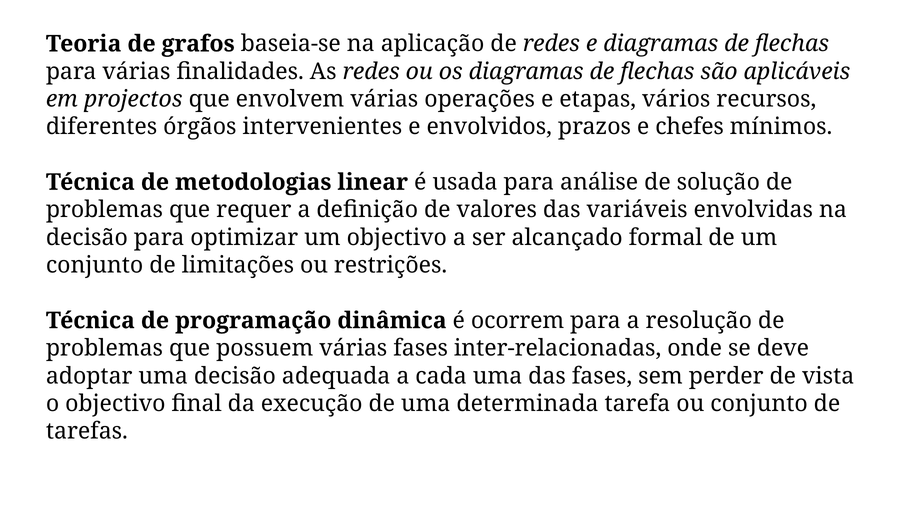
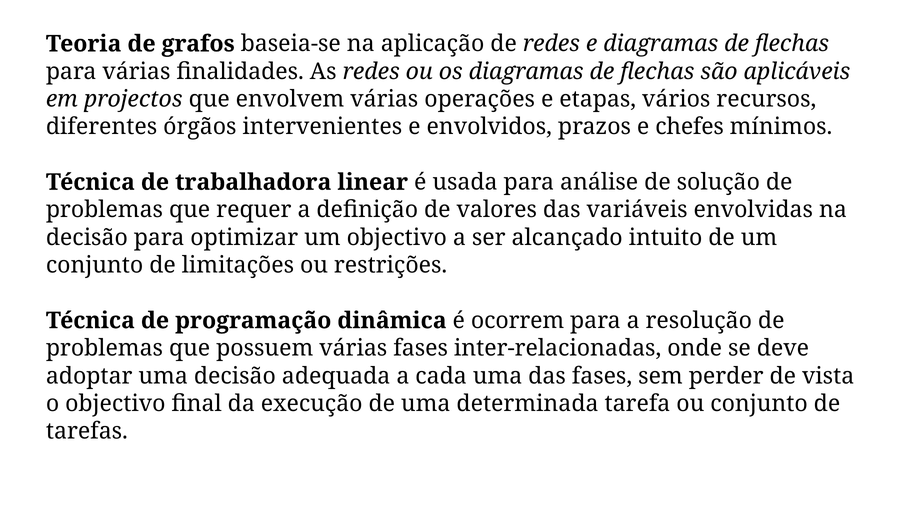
metodologias: metodologias -> trabalhadora (253, 182)
formal: formal -> intuito (666, 238)
